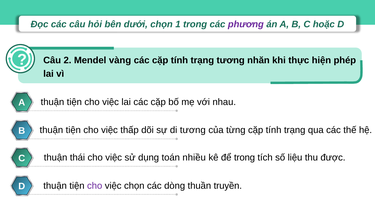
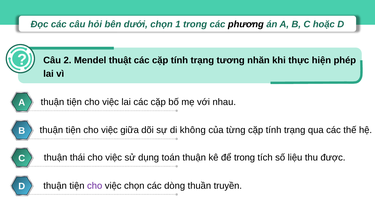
phương colour: purple -> black (246, 24)
vàng: vàng -> thuật (120, 60)
thấp: thấp -> giữa (130, 130)
di tương: tương -> không (193, 130)
toán nhiều: nhiều -> thuận (194, 158)
